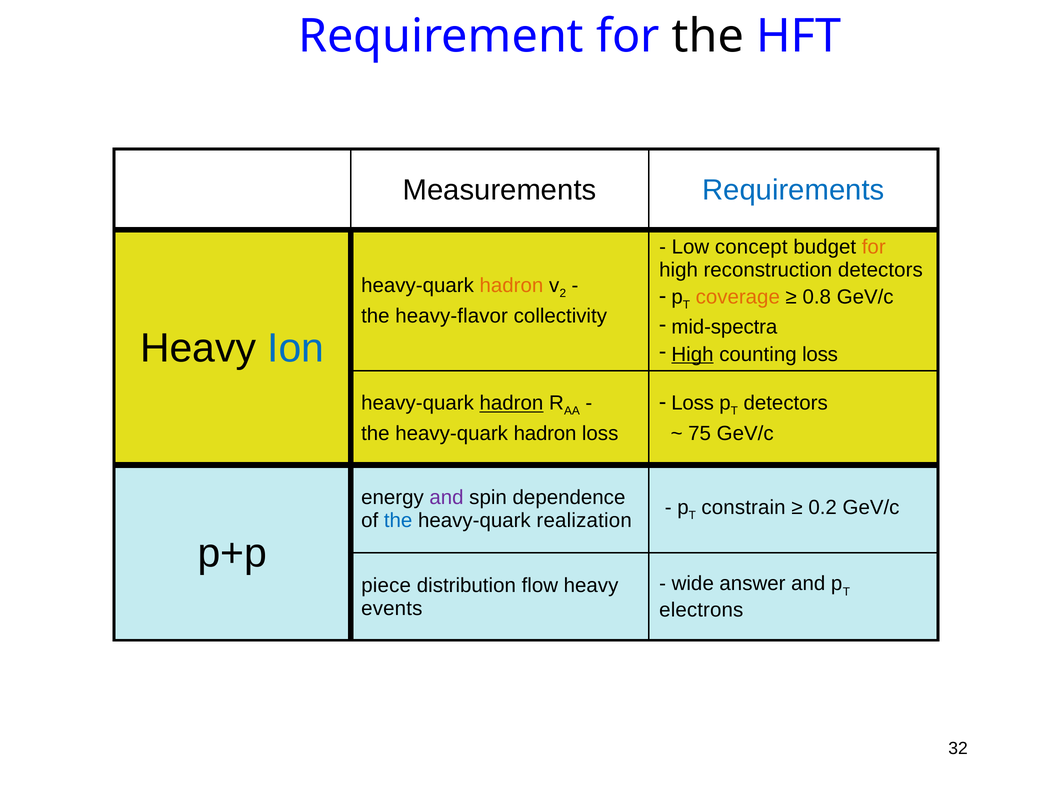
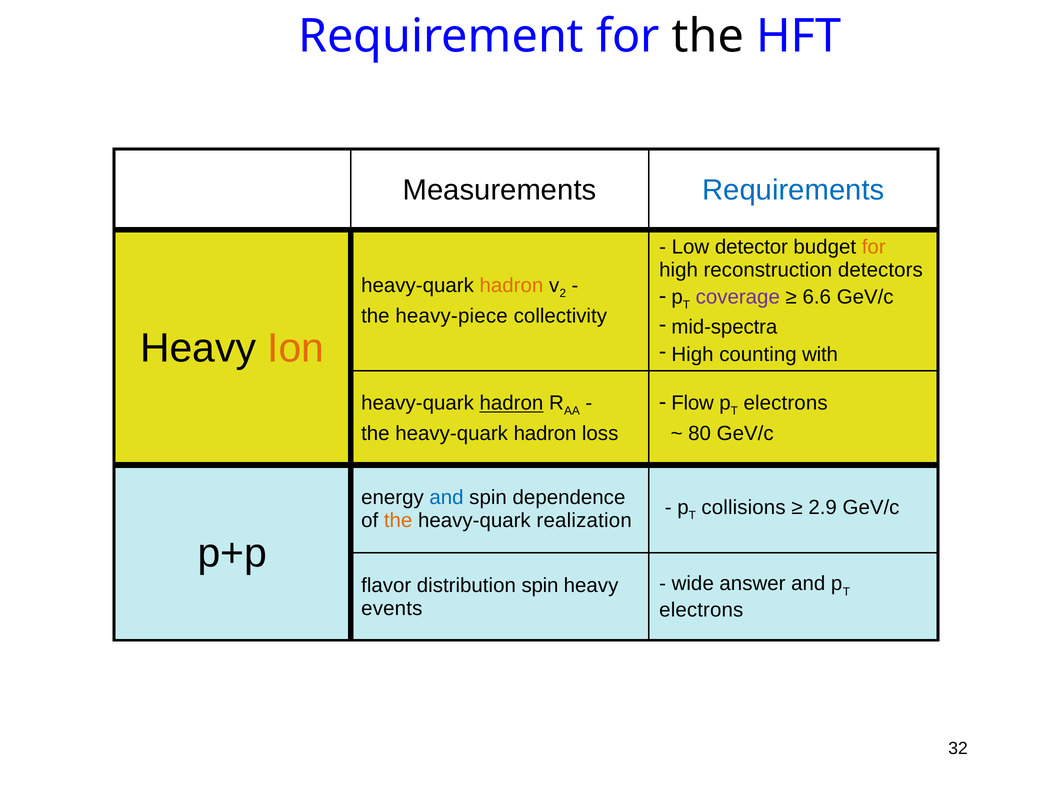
concept: concept -> detector (751, 247)
coverage colour: orange -> purple (738, 297)
0.8: 0.8 -> 6.6 (817, 297)
heavy-flavor: heavy-flavor -> heavy-piece (452, 316)
Ion colour: blue -> orange (296, 348)
High underline: present -> none (692, 354)
counting loss: loss -> with (820, 354)
Loss: Loss -> Flow (693, 403)
detectors: detectors -> electrons (786, 403)
75: 75 -> 80 (700, 433)
and colour: purple -> blue (447, 498)
constrain: constrain -> collisions (744, 508)
0.2: 0.2 -> 2.9 (823, 508)
the colour: blue -> orange (398, 521)
piece: piece -> flavor (386, 585)
distribution flow: flow -> spin (540, 585)
